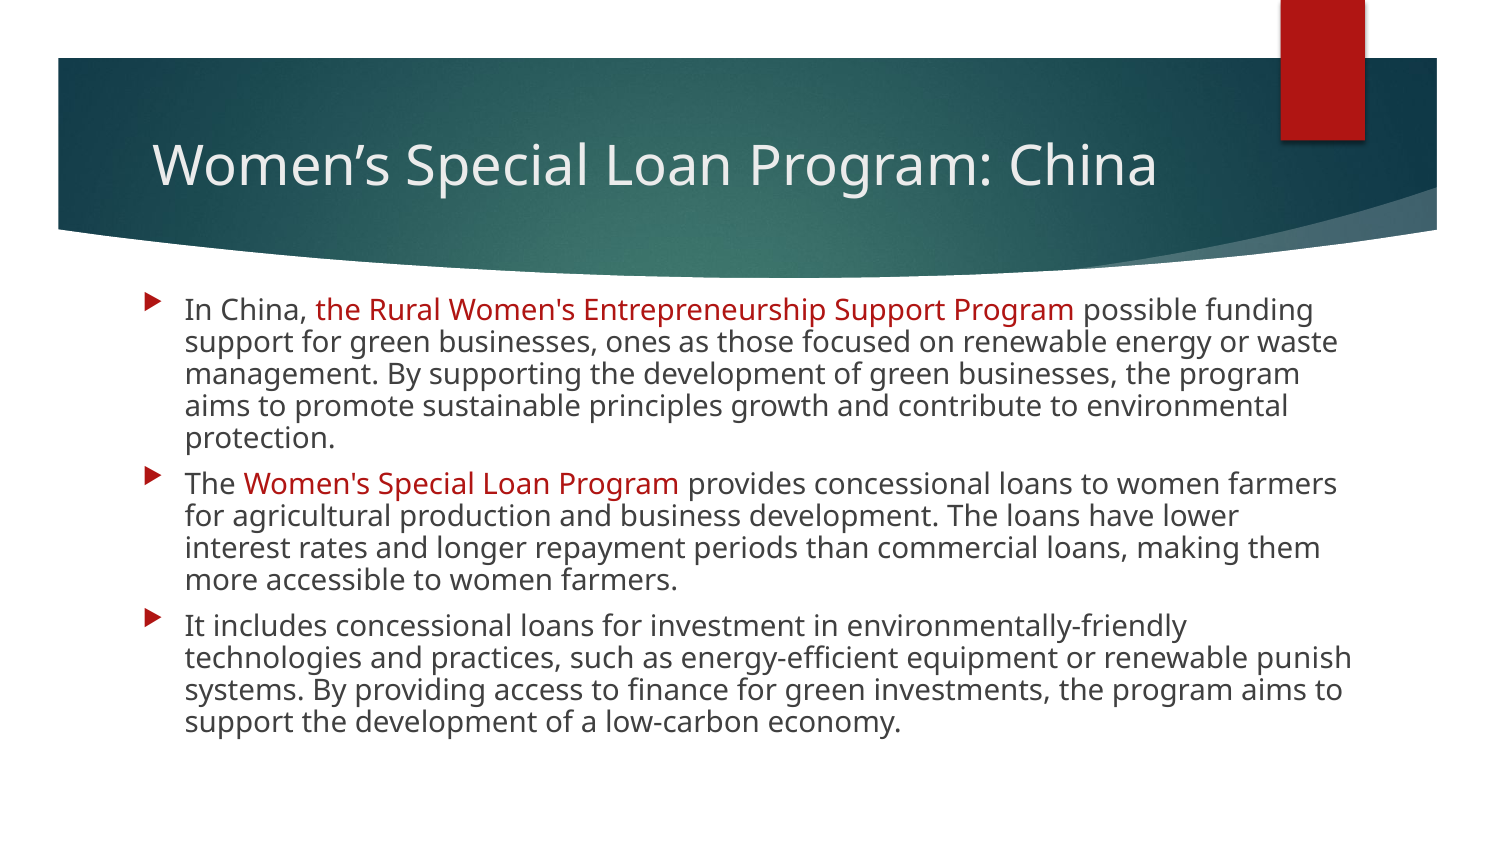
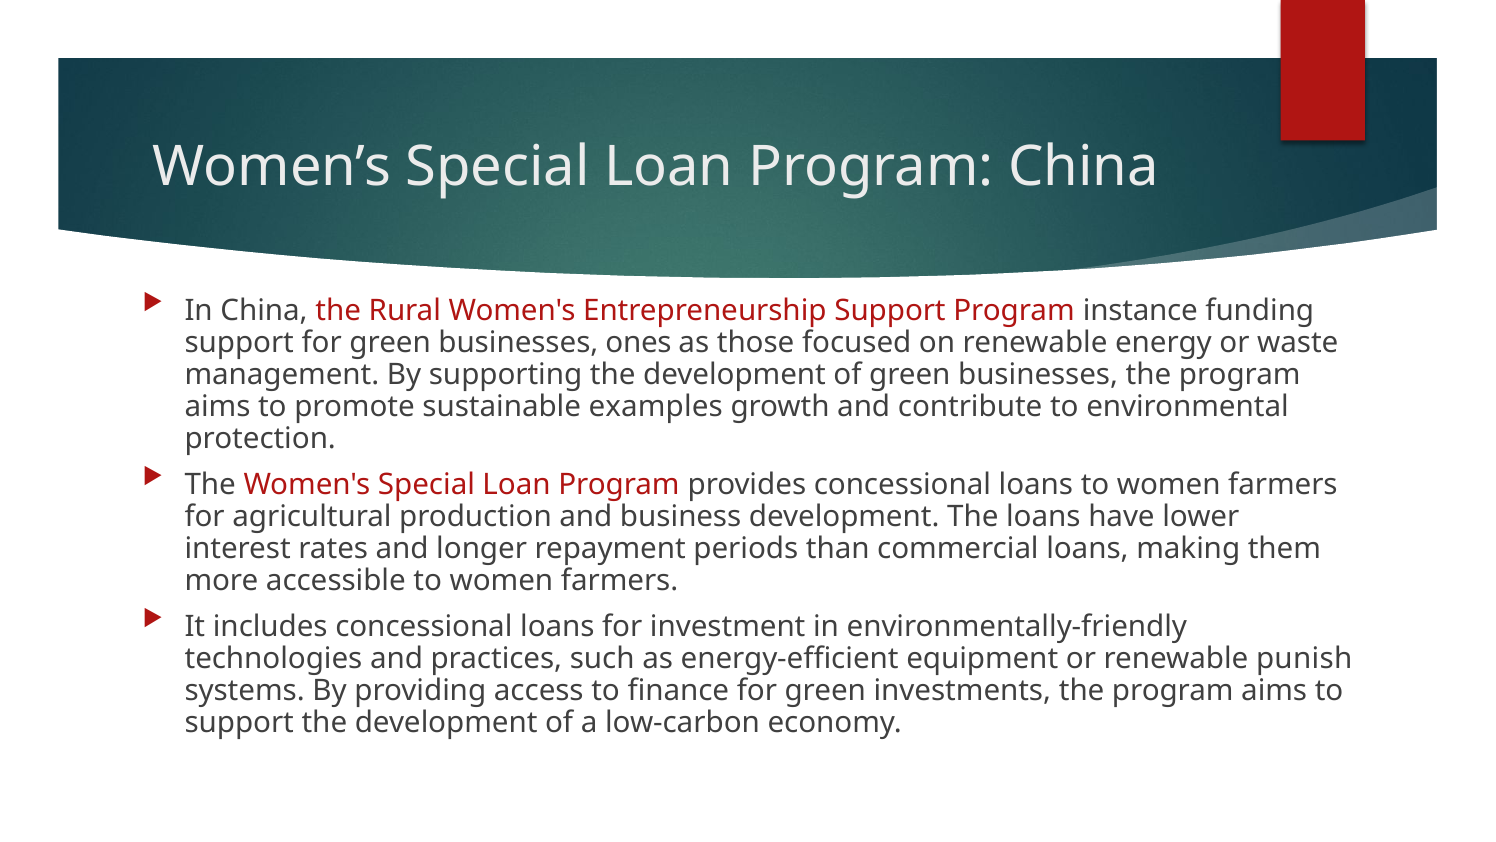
possible: possible -> instance (1140, 310)
principles: principles -> examples (656, 406)
